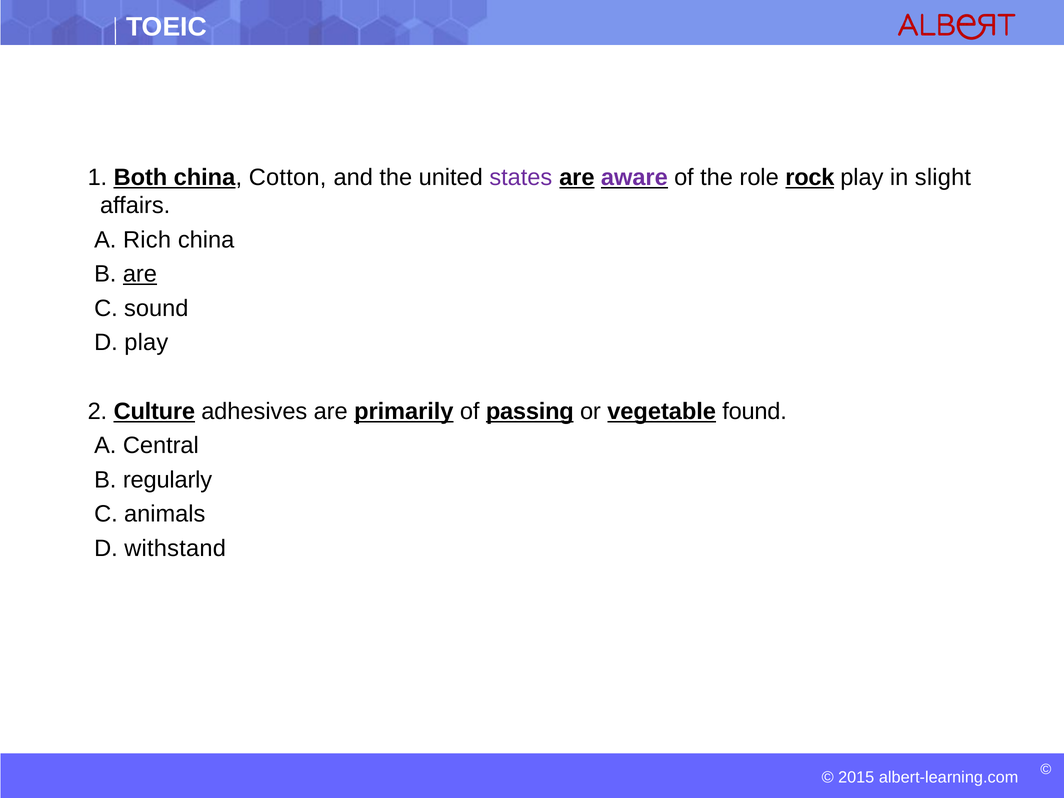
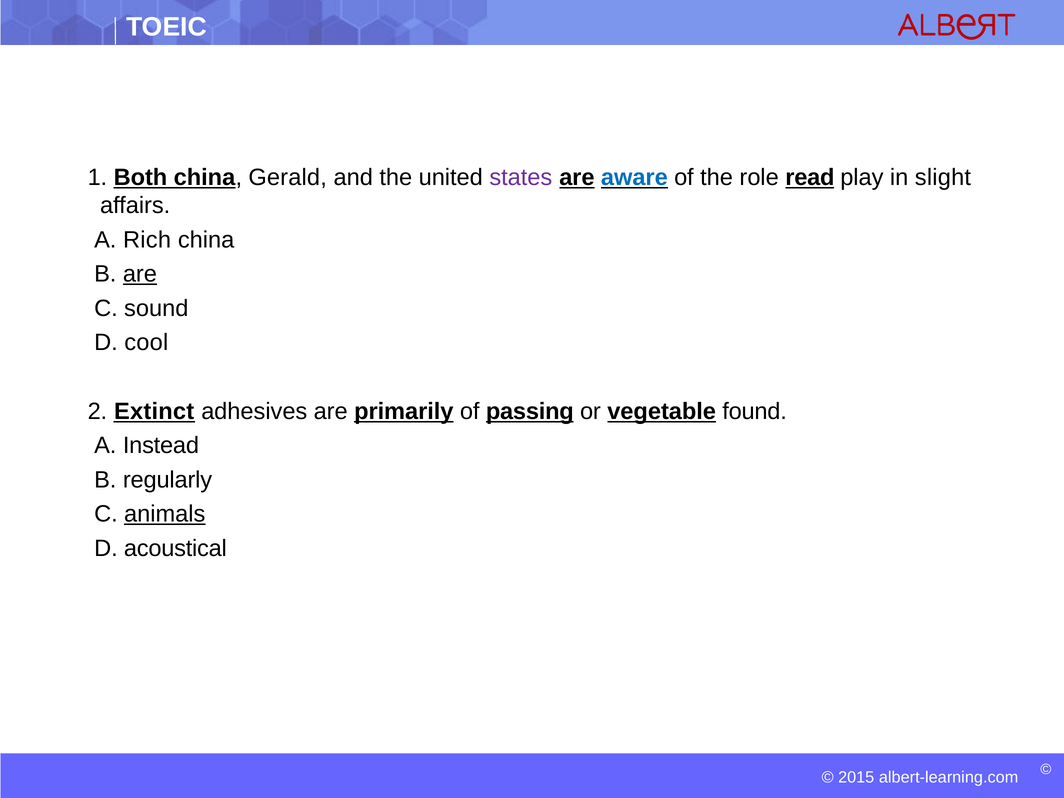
Cotton: Cotton -> Gerald (288, 177)
aware colour: purple -> blue (634, 177)
rock: rock -> read (810, 177)
D play: play -> cool (146, 343)
Culture: Culture -> Extinct (154, 411)
Central: Central -> Instead (161, 445)
animals underline: none -> present (165, 514)
withstand: withstand -> acoustical (175, 548)
